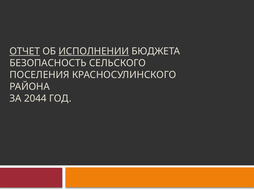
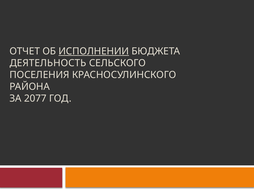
ОТЧЕТ underline: present -> none (25, 51)
БЕЗОПАСНОСТЬ: БЕЗОПАСНОСТЬ -> ДЕЯТЕЛЬНОСТЬ (48, 63)
2044: 2044 -> 2077 (35, 99)
